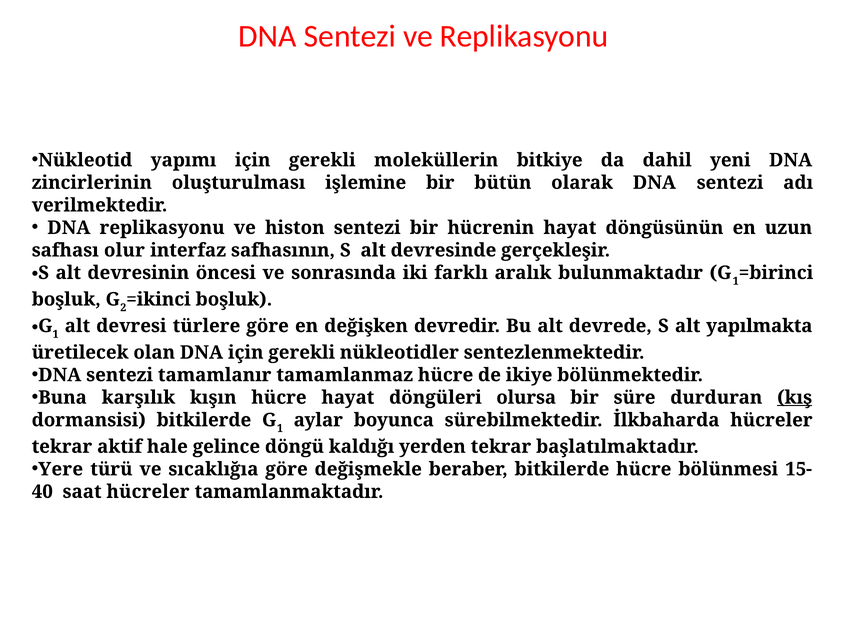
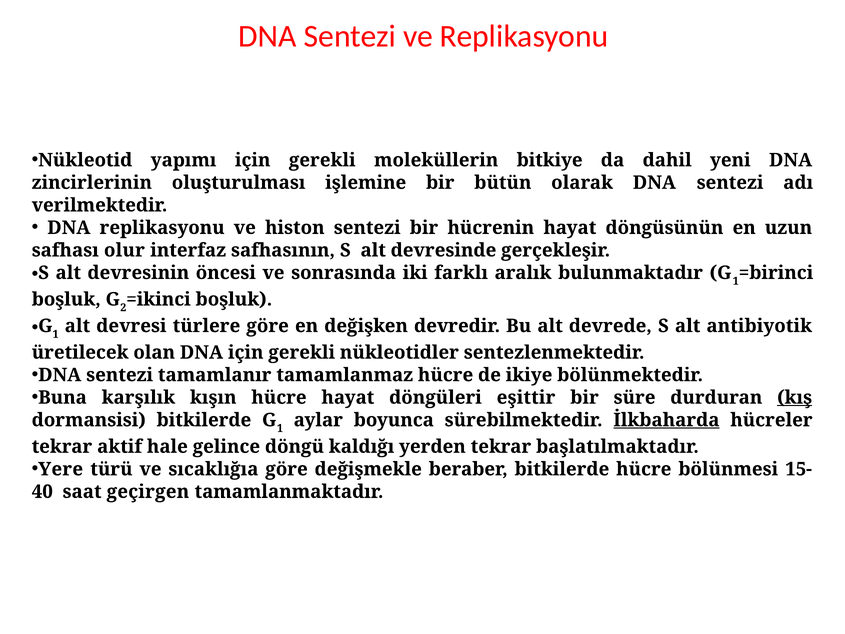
yapılmakta: yapılmakta -> antibiyotik (759, 326)
olursa: olursa -> eşittir (526, 397)
İlkbaharda underline: none -> present (666, 420)
saat hücreler: hücreler -> geçirgen (148, 491)
